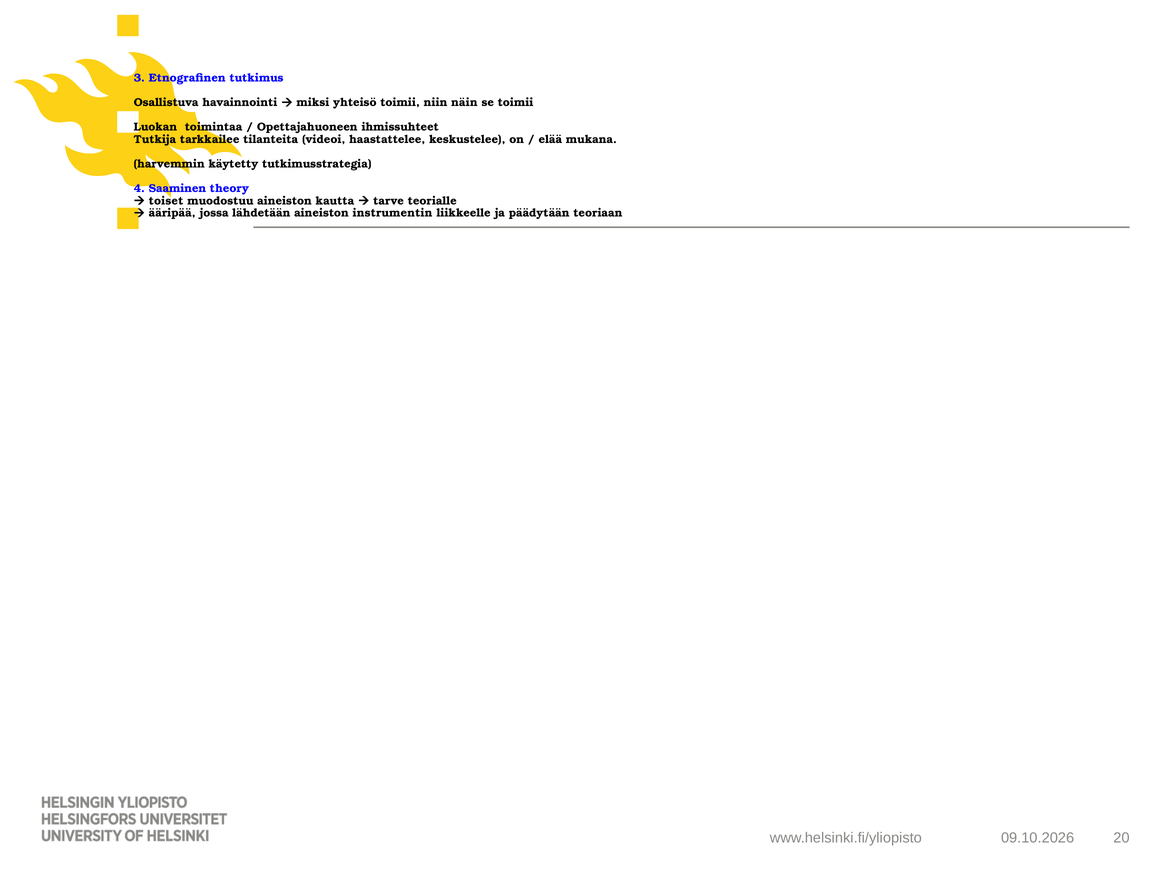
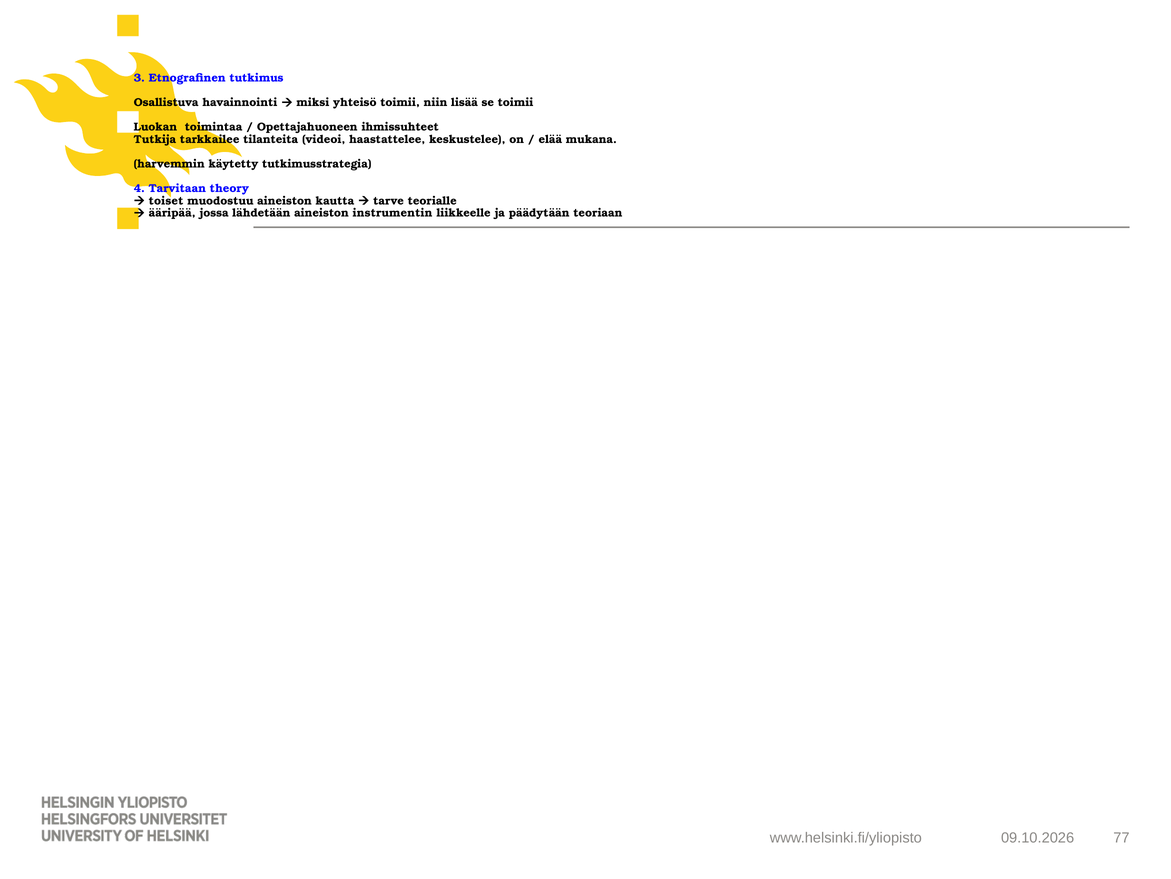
näin: näin -> lisää (465, 103)
Saaminen: Saaminen -> Tarvitaan (177, 188)
20: 20 -> 77 (1121, 837)
